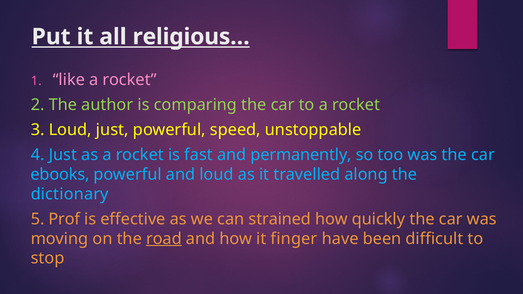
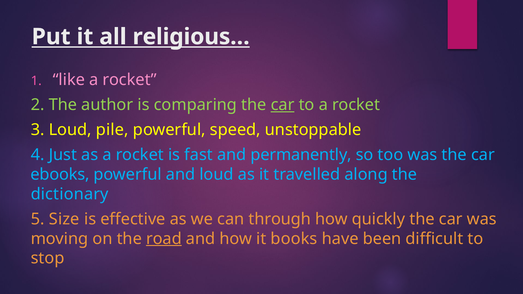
car underline: none -> present (283, 105)
Loud just: just -> pile (112, 130)
Prof: Prof -> Size (64, 219)
strained: strained -> through (280, 219)
finger: finger -> books (294, 239)
